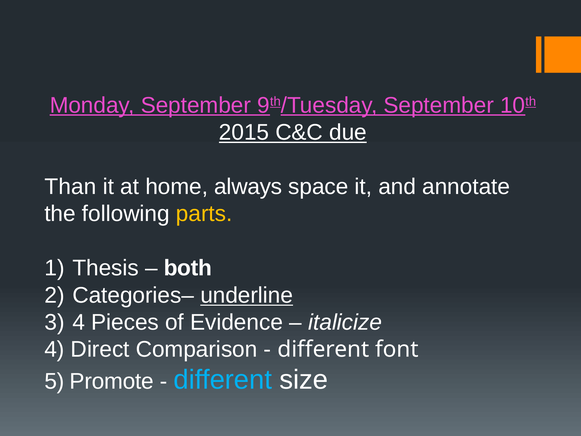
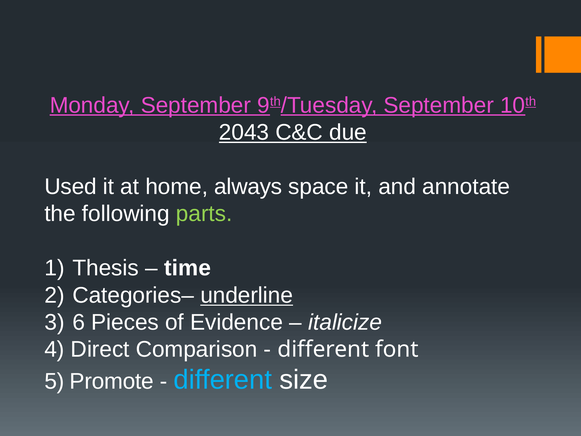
2015: 2015 -> 2043 (244, 132)
Than: Than -> Used (71, 187)
parts colour: yellow -> light green (204, 214)
both: both -> time (188, 268)
4: 4 -> 6 (79, 322)
